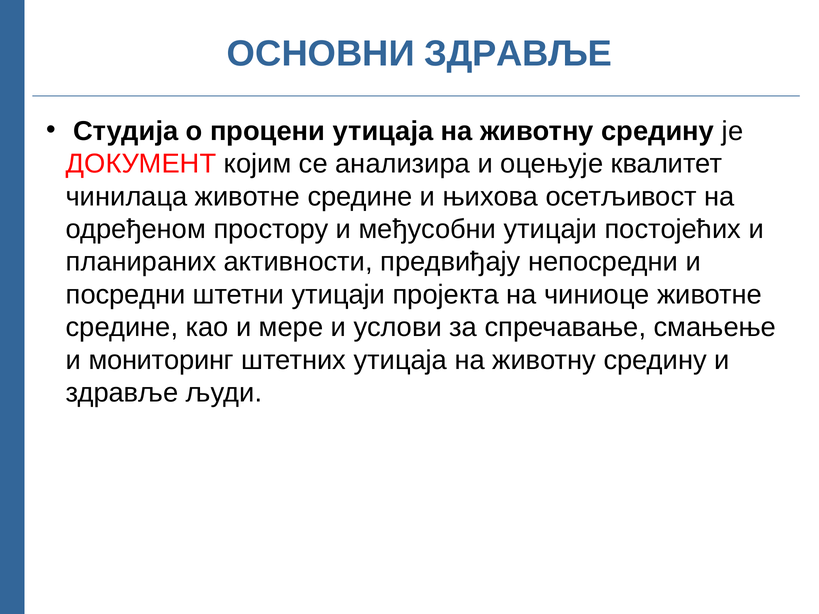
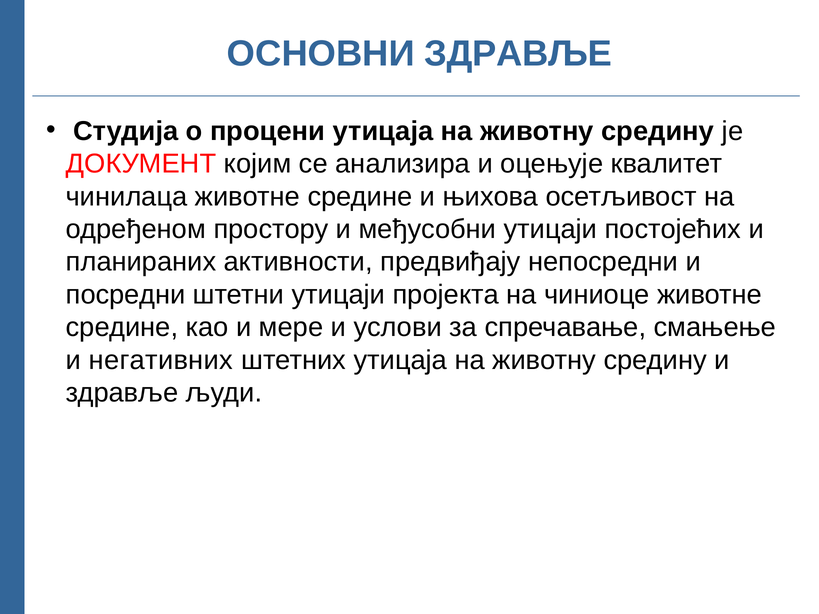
мониторинг: мониторинг -> негативних (161, 360)
